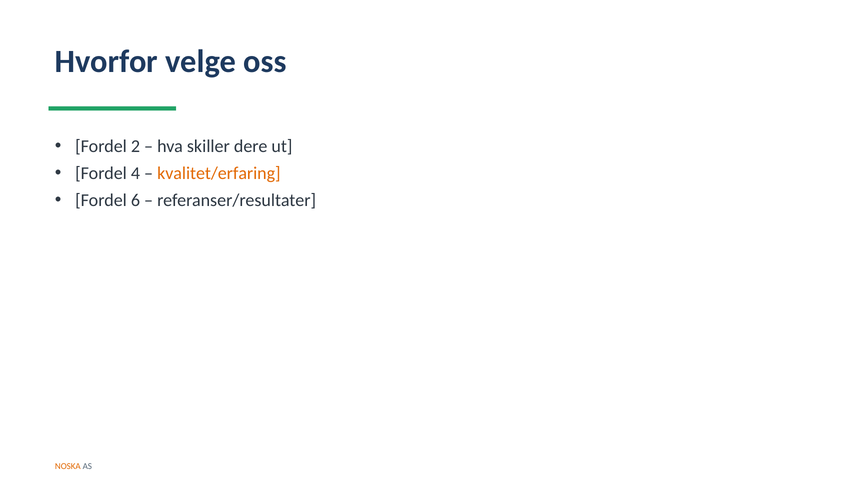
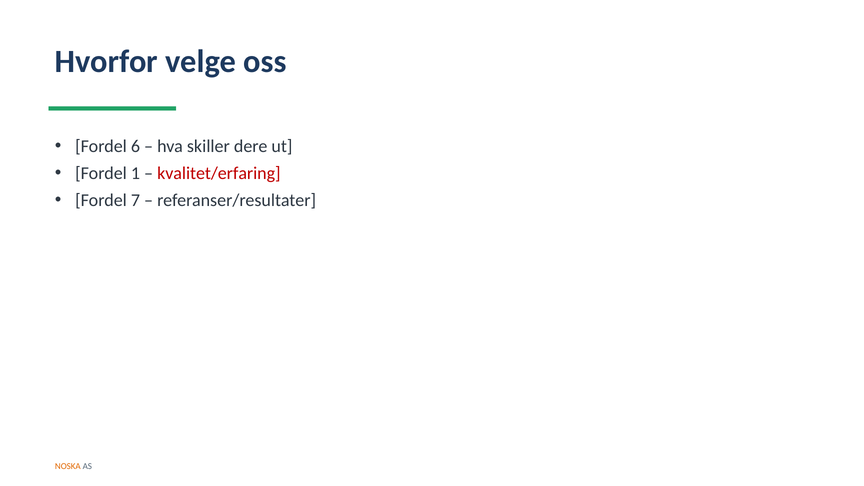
2: 2 -> 6 (135, 146)
4: 4 -> 1 (135, 173)
kvalitet/erfaring colour: orange -> red (219, 173)
6: 6 -> 7 (135, 200)
